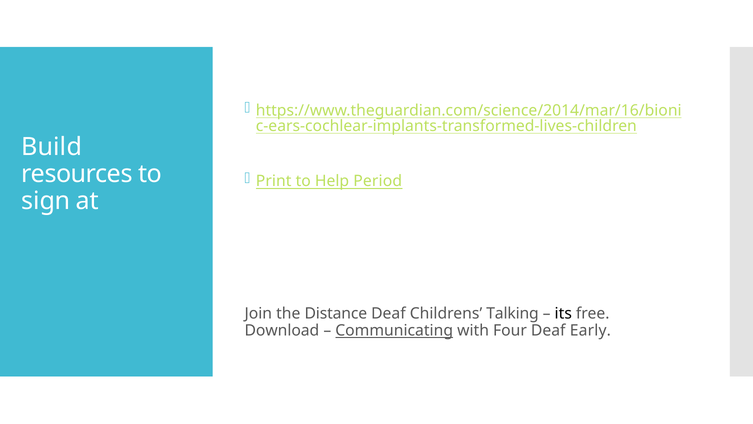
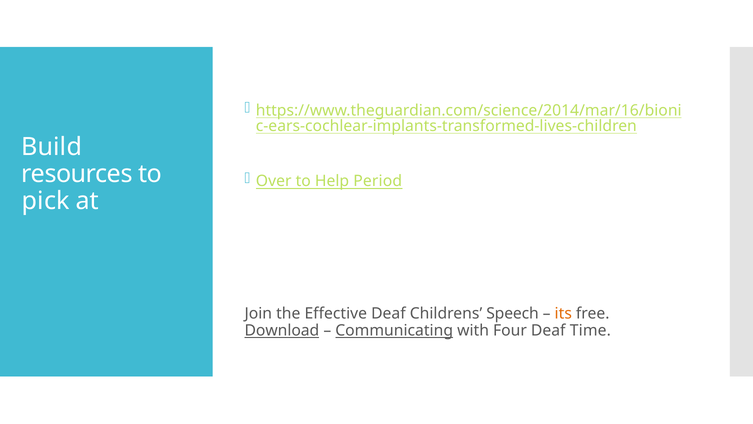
Print: Print -> Over (274, 181)
sign: sign -> pick (46, 201)
Distance: Distance -> Effective (336, 313)
Talking: Talking -> Speech (513, 313)
its colour: black -> orange (563, 313)
Download underline: none -> present (282, 330)
Early: Early -> Time (590, 330)
